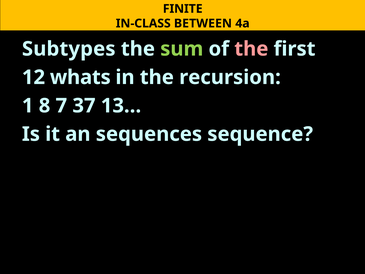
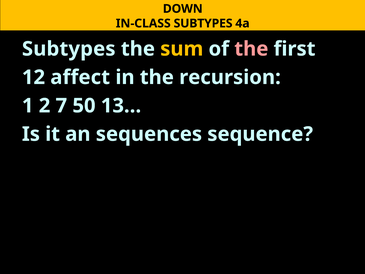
FINITE: FINITE -> DOWN (183, 9)
IN-CLASS BETWEEN: BETWEEN -> SUBTYPES (203, 23)
sum colour: light green -> yellow (182, 49)
whats: whats -> affect (80, 77)
8: 8 -> 2 (45, 106)
37: 37 -> 50 (84, 106)
